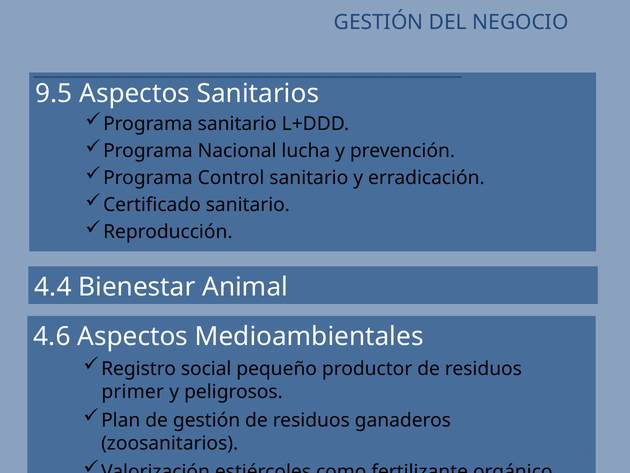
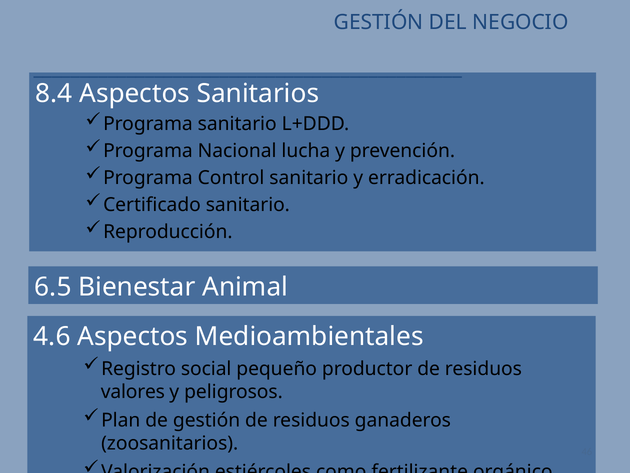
9.5: 9.5 -> 8.4 (54, 93)
4.4: 4.4 -> 6.5 (53, 287)
primer: primer -> valores (133, 391)
